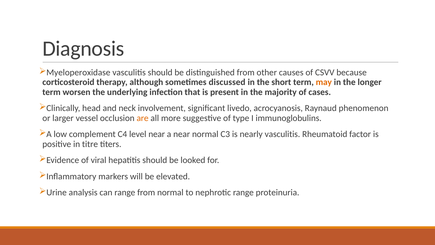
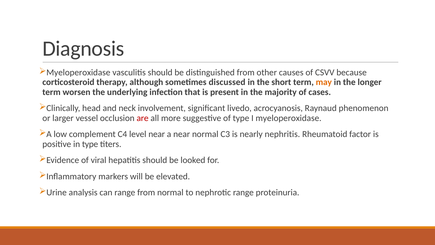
are colour: orange -> red (143, 118)
I immunoglobulins: immunoglobulins -> myeloperoxidase (289, 118)
nearly vasculitis: vasculitis -> nephritis (282, 134)
in titre: titre -> type (90, 144)
